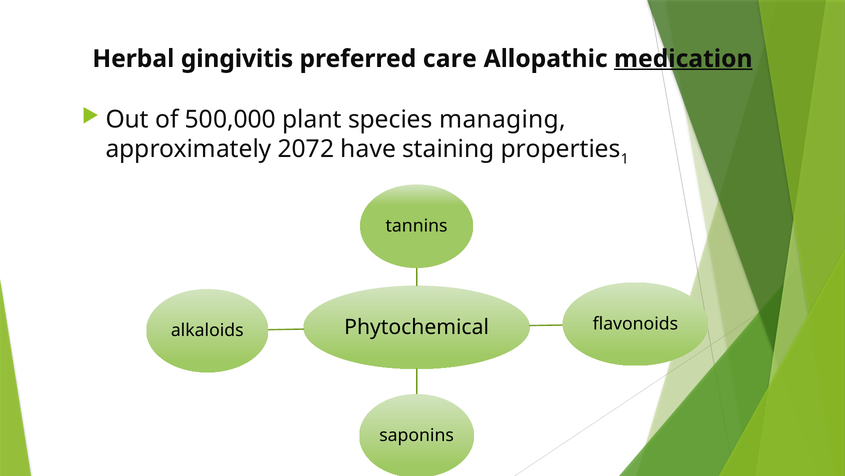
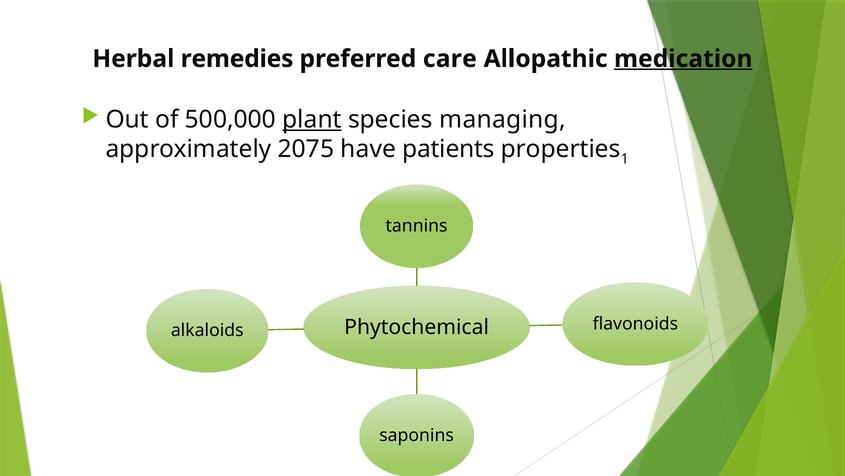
gingivitis: gingivitis -> remedies (237, 59)
plant underline: none -> present (312, 120)
2072: 2072 -> 2075 (306, 149)
staining: staining -> patients (448, 149)
